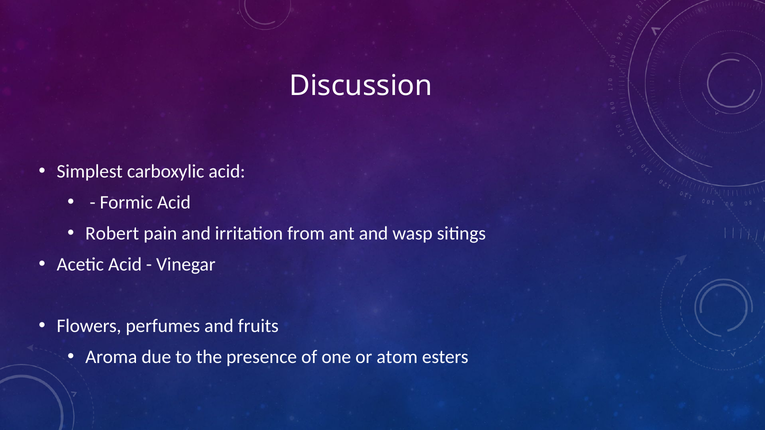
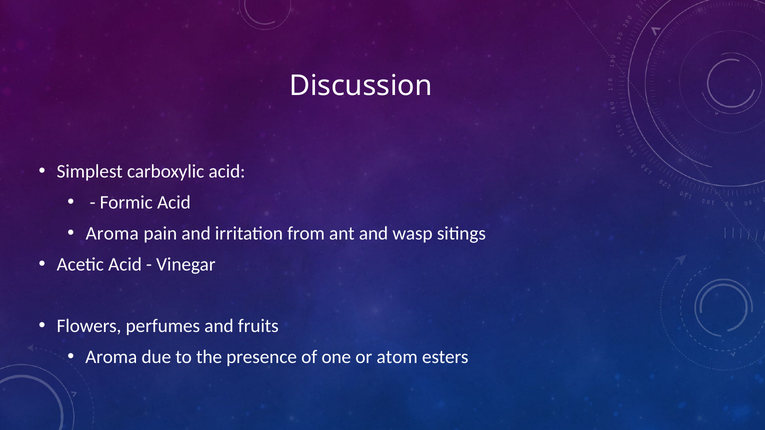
Robert: Robert -> Aroma (112, 234)
